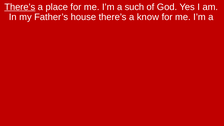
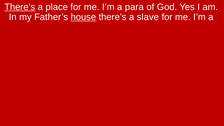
such: such -> para (134, 7)
house underline: none -> present (83, 17)
know: know -> slave (148, 17)
